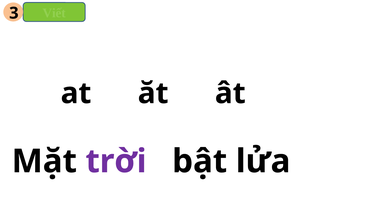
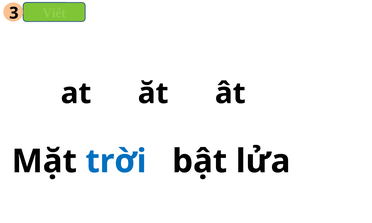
trời colour: purple -> blue (116, 161)
